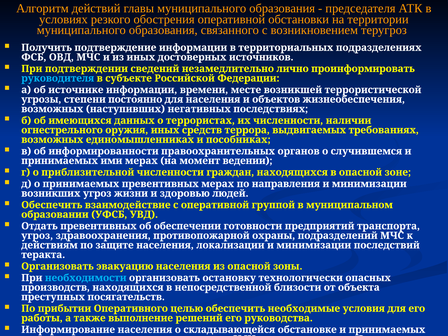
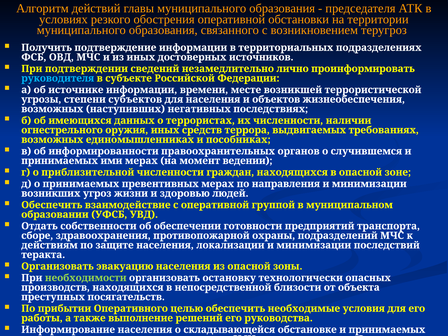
постоянно: постоянно -> субъектов (135, 99)
Отдать превентивных: превентивных -> собственности (98, 226)
угроз: угроз -> сборе (37, 236)
необходимости colour: light blue -> light green (86, 278)
